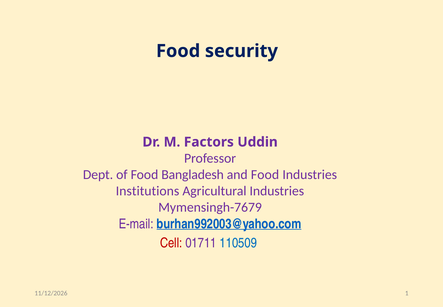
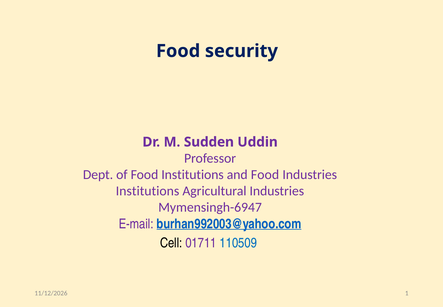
Factors: Factors -> Sudden (209, 142)
Food Bangladesh: Bangladesh -> Institutions (193, 175)
Mymensingh-7679: Mymensingh-7679 -> Mymensingh-6947 (210, 207)
Cell colour: red -> black (171, 243)
